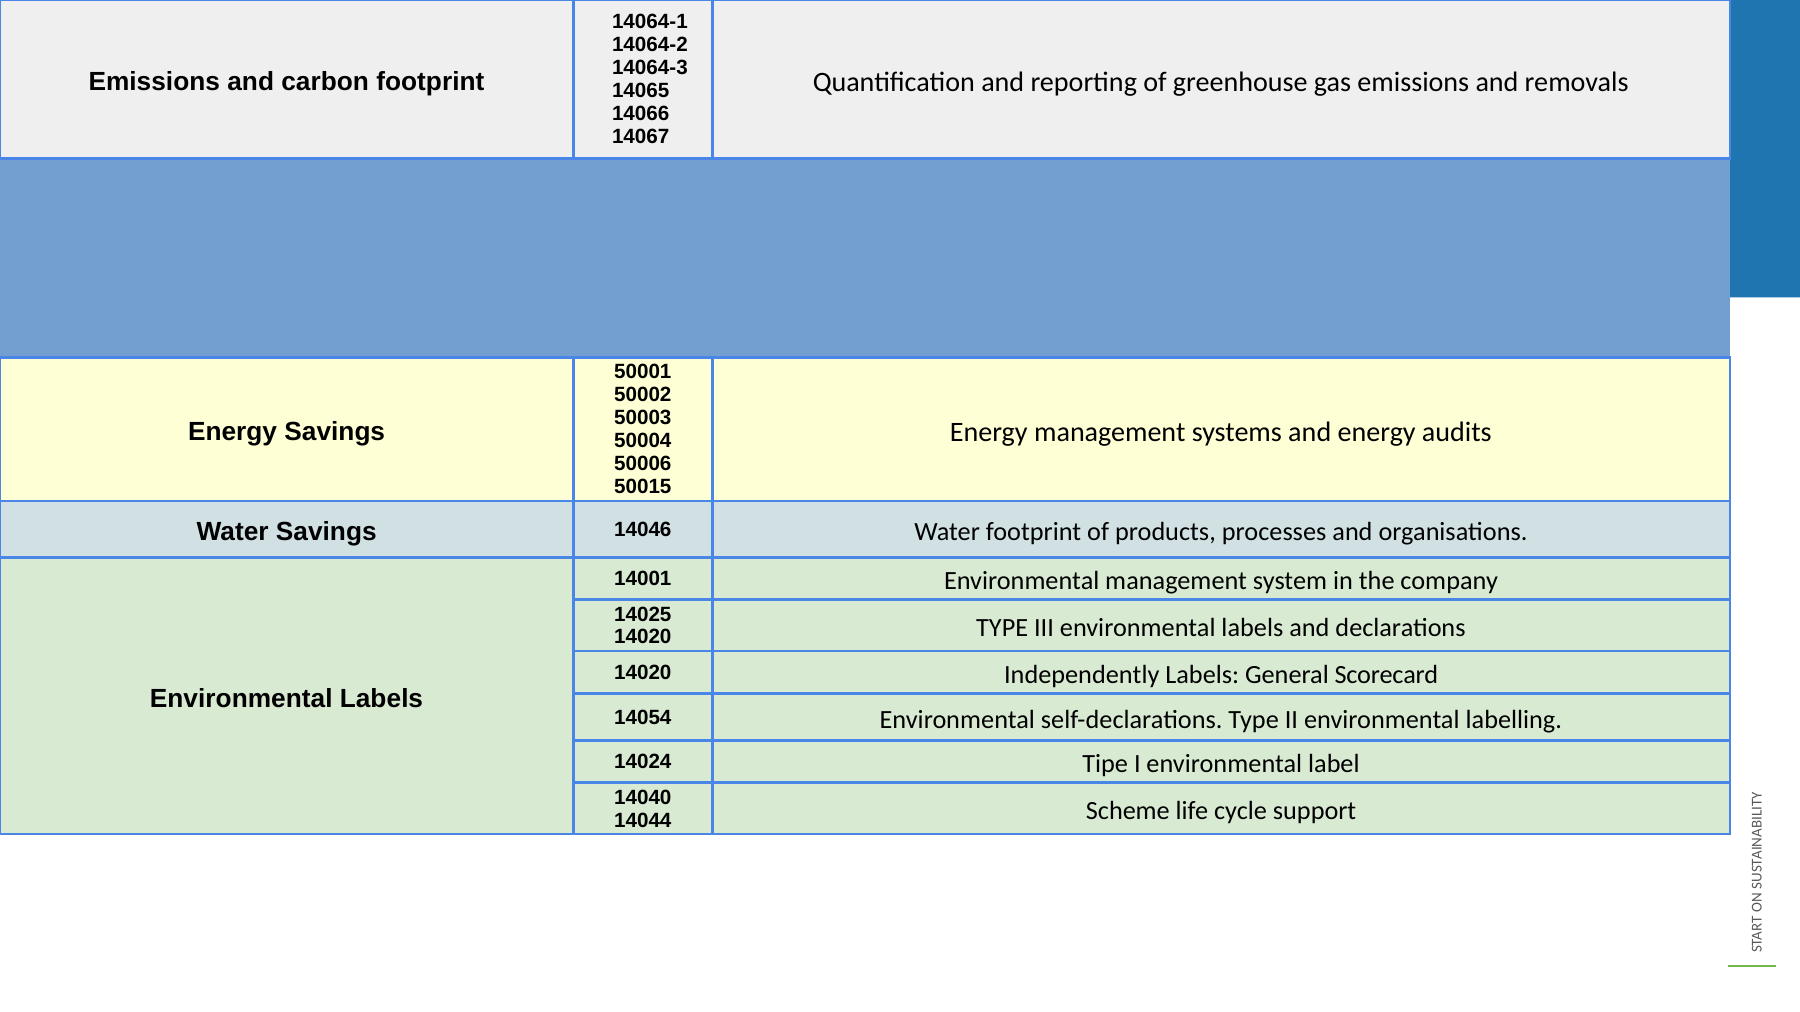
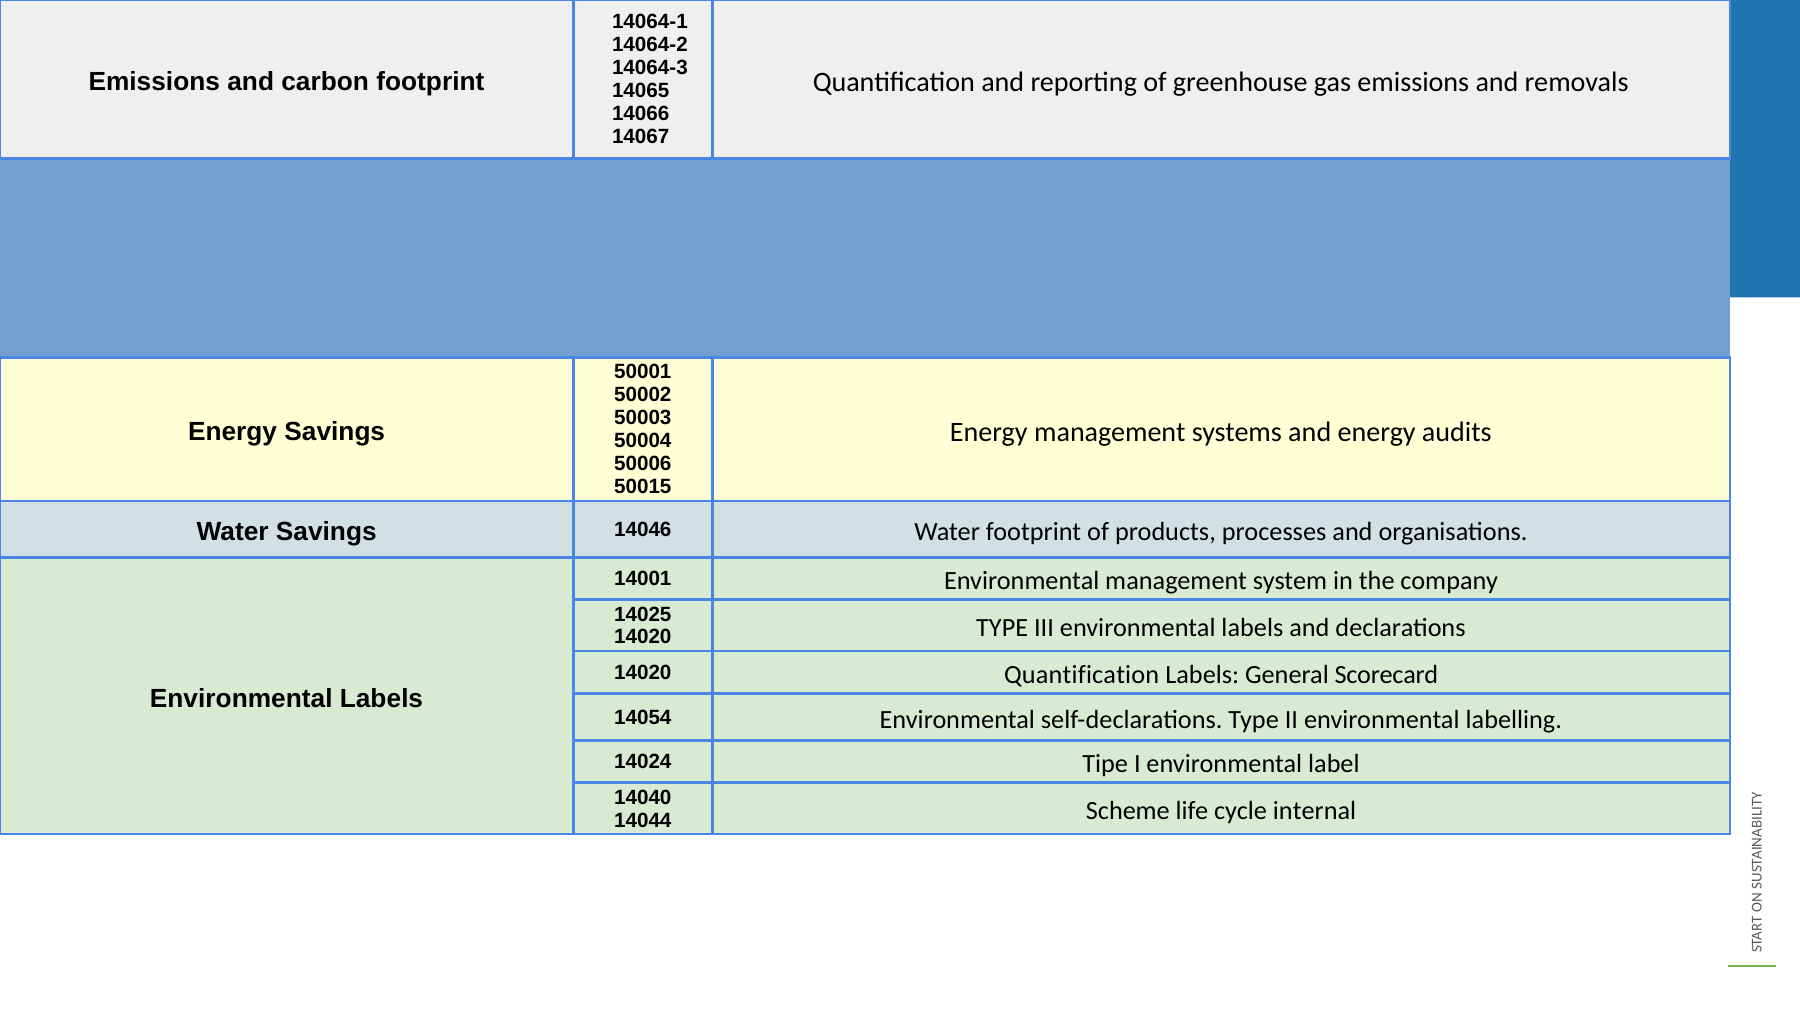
14020 Independently: Independently -> Quantification (1082, 675)
support: support -> internal (1315, 812)
